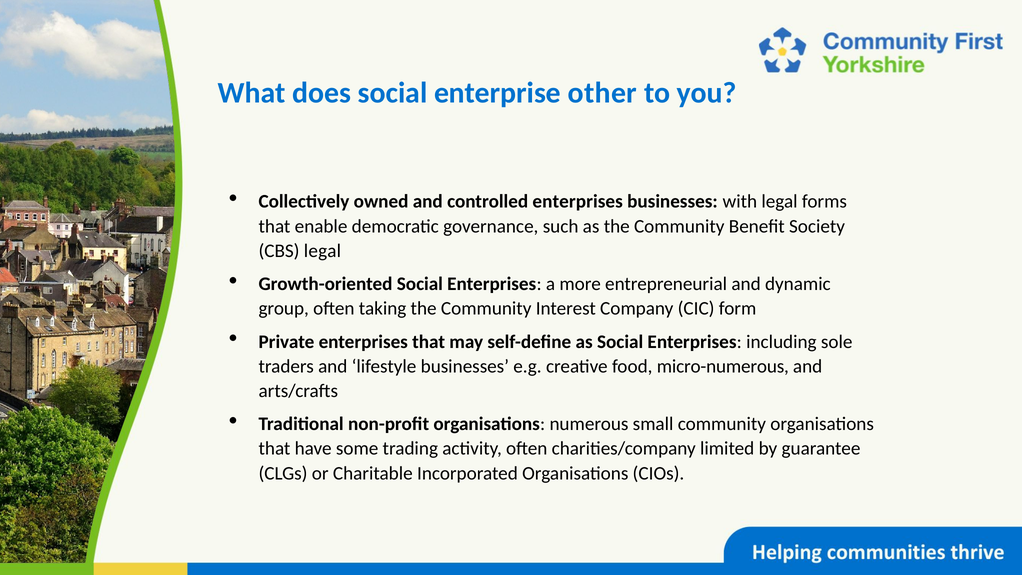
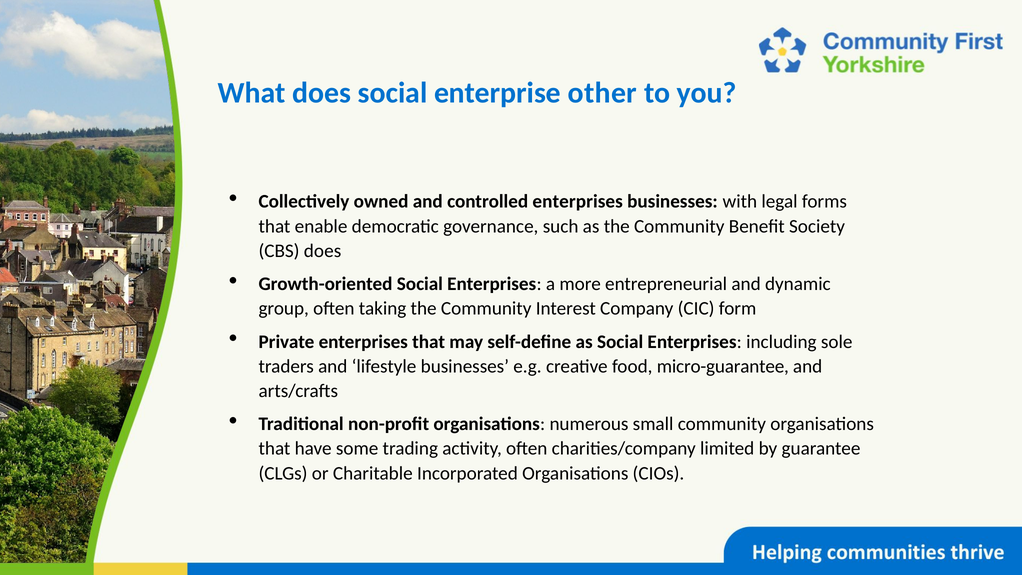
CBS legal: legal -> does (323, 251)
micro-numerous: micro-numerous -> micro-guarantee (723, 366)
